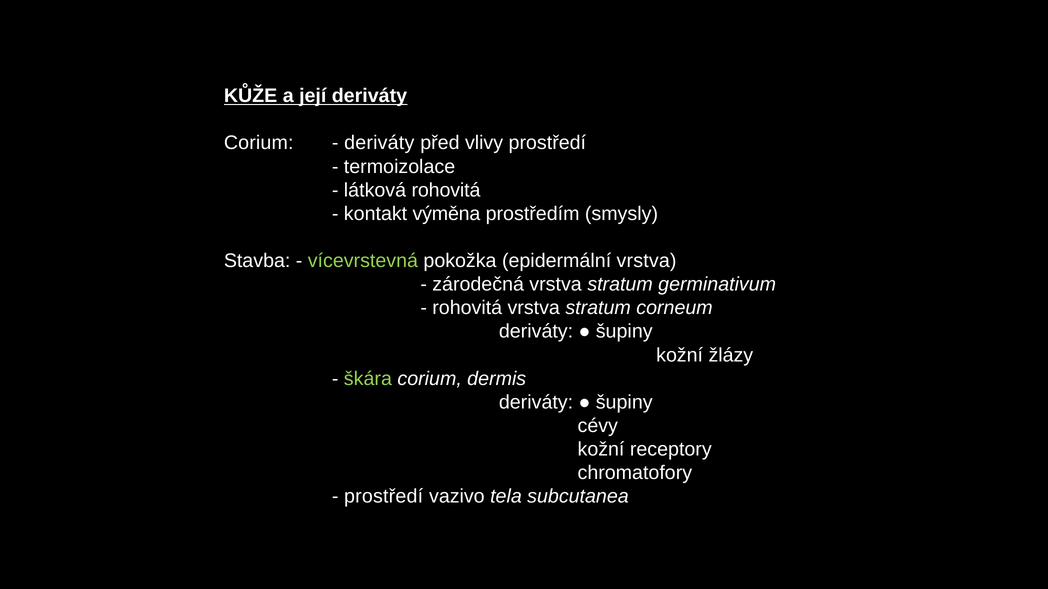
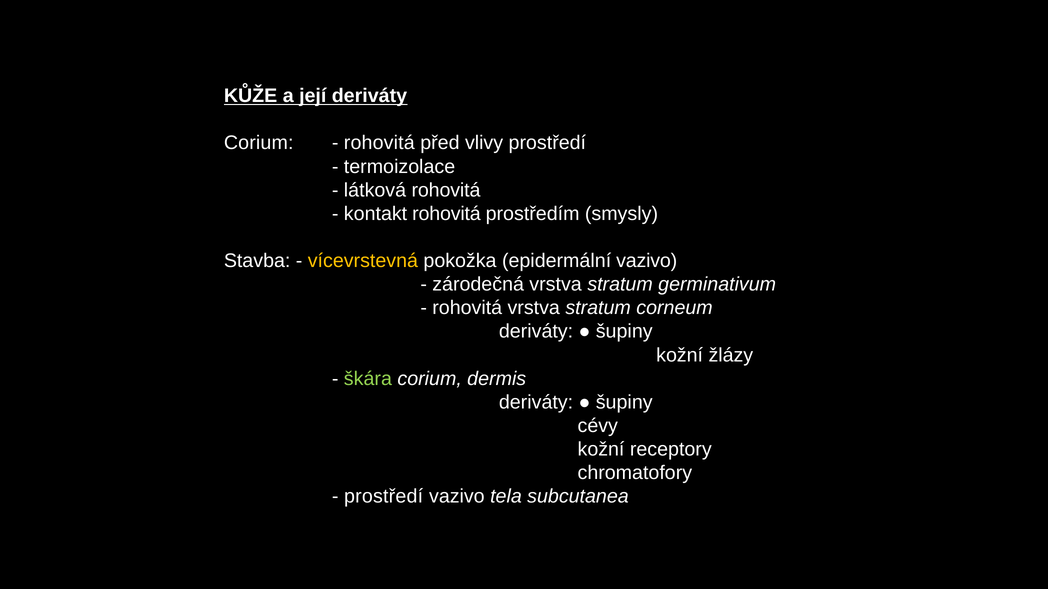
deriváty: deriváty -> rohovitá (379, 143)
kontakt výměna: výměna -> rohovitá (446, 214)
vícevrstevná colour: light green -> yellow (363, 261)
epidermální vrstva: vrstva -> vazivo (647, 261)
